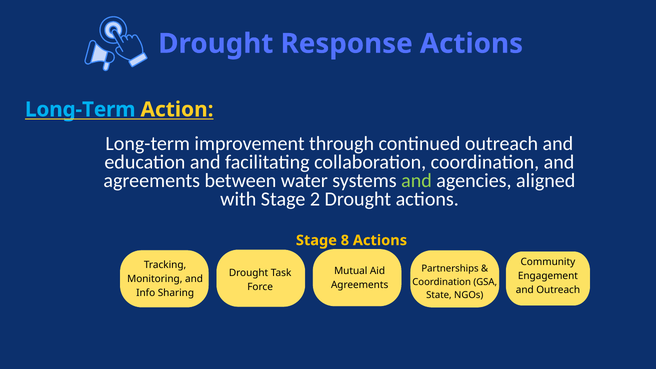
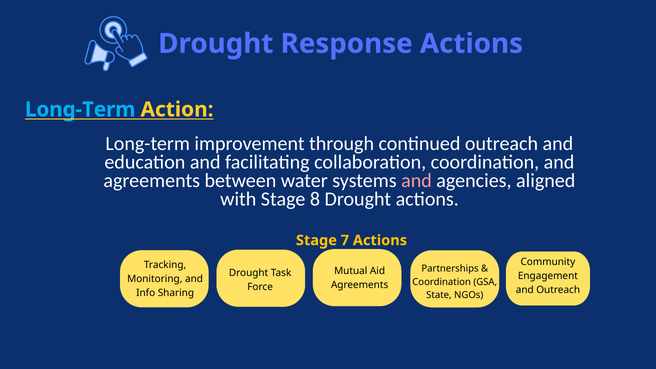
and colour: light green -> pink (417, 181)
2: 2 -> 8 (315, 199)
8: 8 -> 7 (345, 240)
